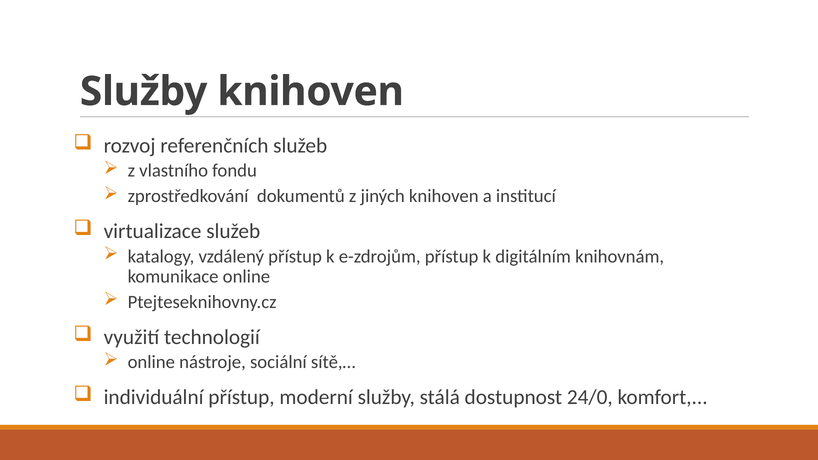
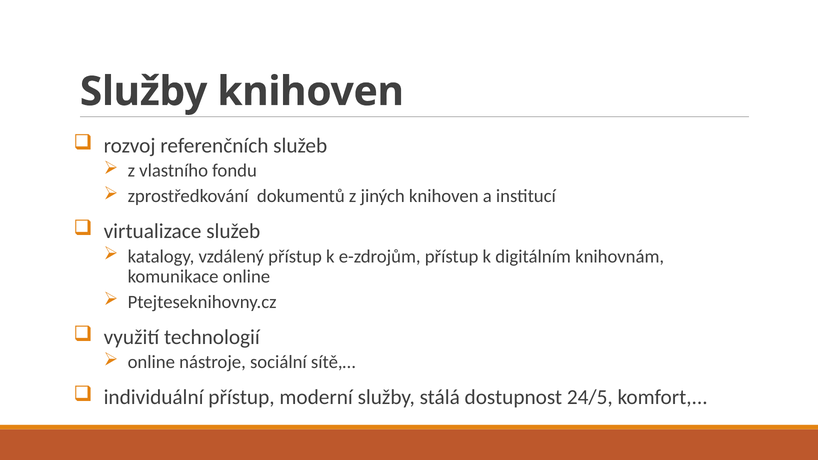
24/0: 24/0 -> 24/5 (590, 398)
